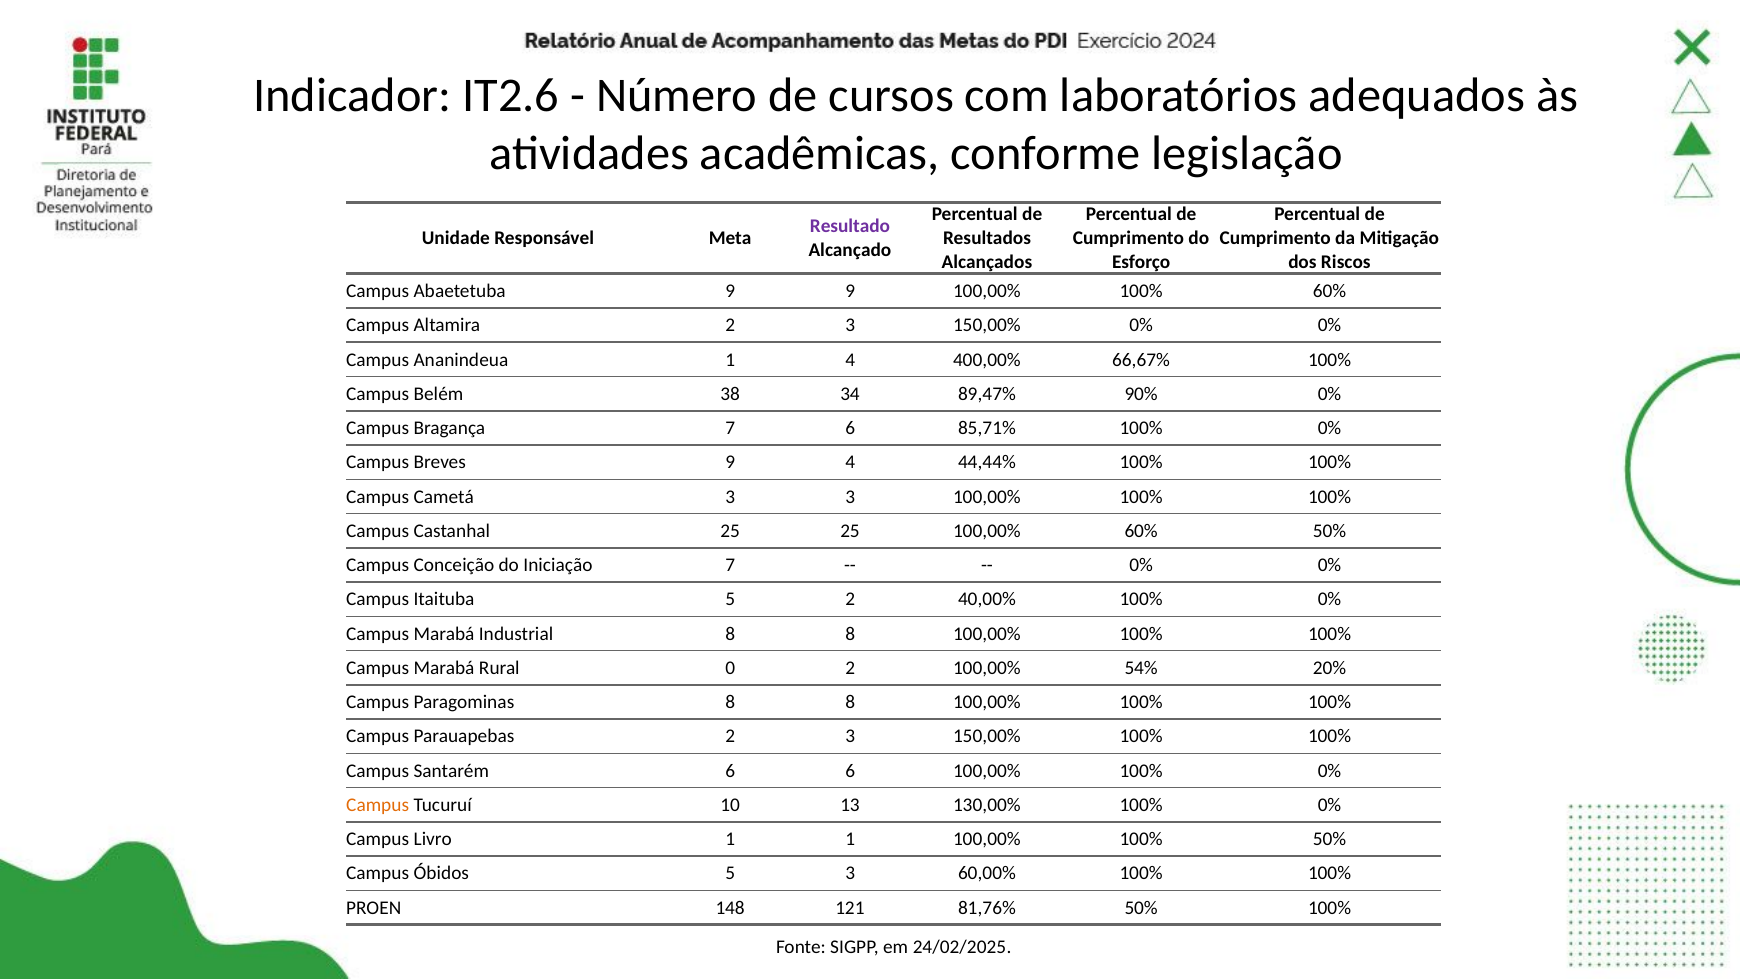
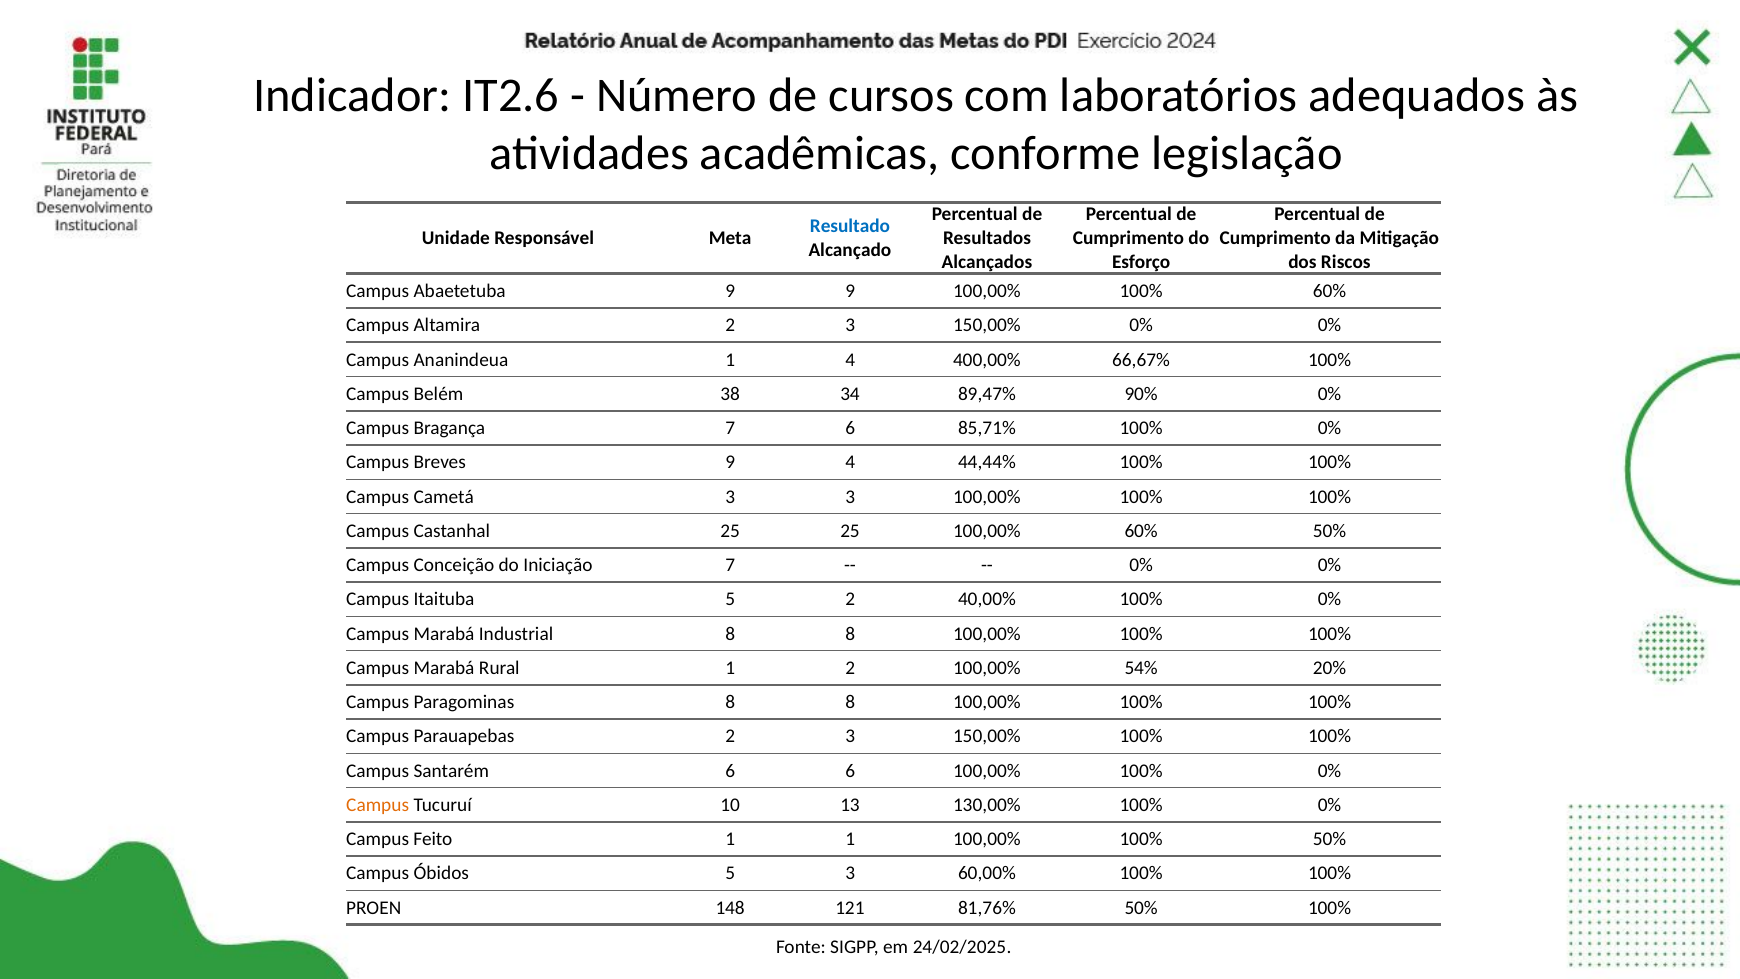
Resultado colour: purple -> blue (850, 226)
Rural 0: 0 -> 1 (730, 668)
Livro: Livro -> Feito (433, 839)
